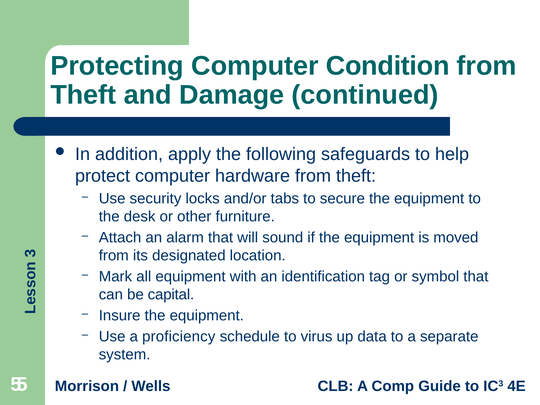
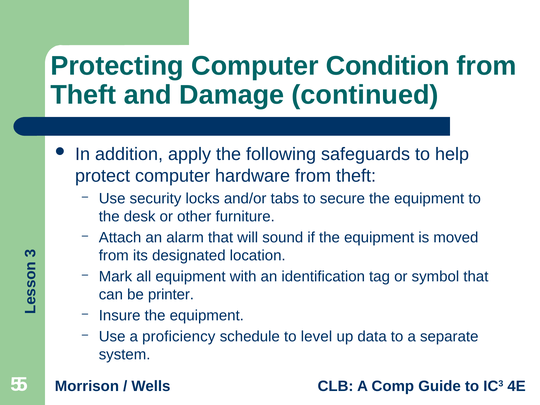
capital: capital -> printer (171, 294)
virus: virus -> level (316, 337)
